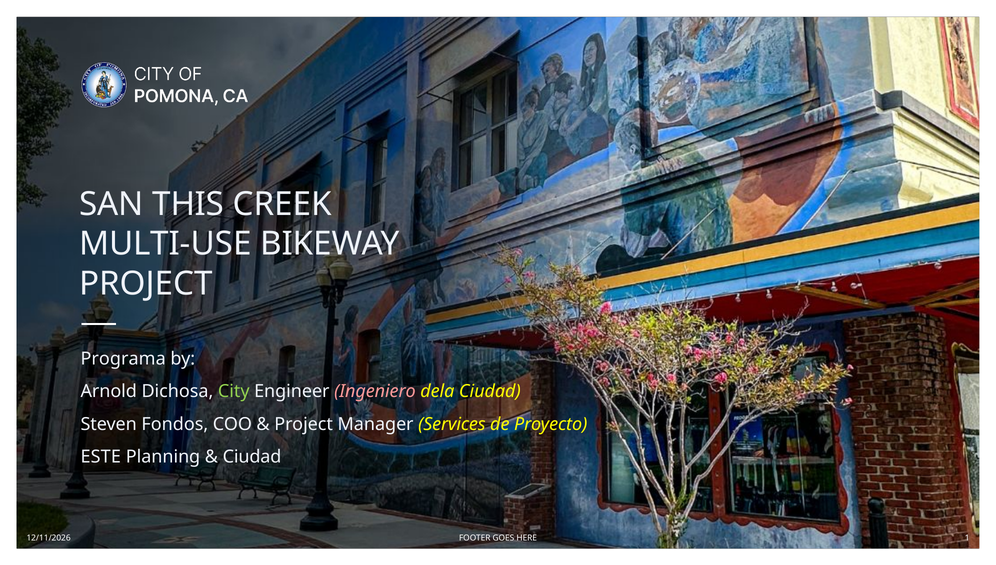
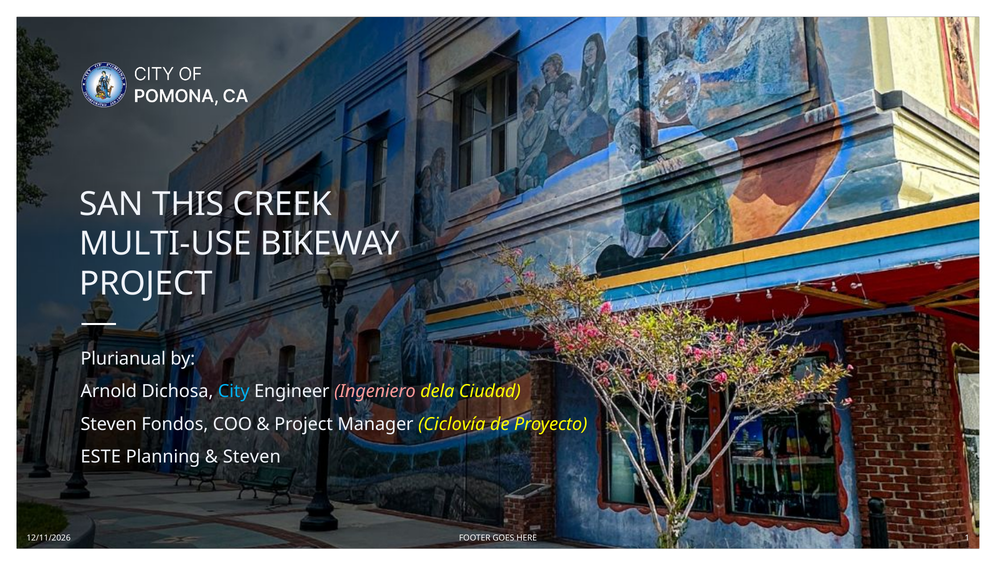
Programa: Programa -> Plurianual (123, 359)
City colour: light green -> light blue (234, 391)
Services: Services -> Ciclovía (452, 424)
Ciudad: Ciudad -> Steven (252, 457)
